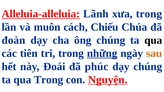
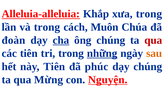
Lãnh: Lãnh -> Khắp (96, 14)
và muôn: muôn -> trong (47, 27)
Chiếu: Chiếu -> Muôn (105, 27)
cha underline: none -> present (61, 40)
qua colour: black -> red (153, 40)
này Đoái: Đoái -> Tiên (54, 67)
qua Trong: Trong -> Mừng (49, 80)
